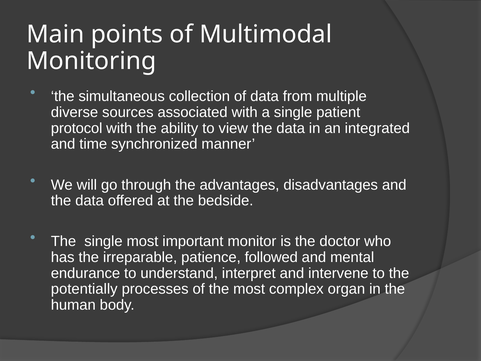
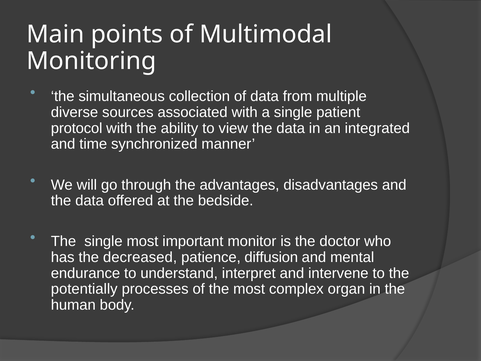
irreparable: irreparable -> decreased (140, 257)
followed: followed -> diffusion (271, 257)
